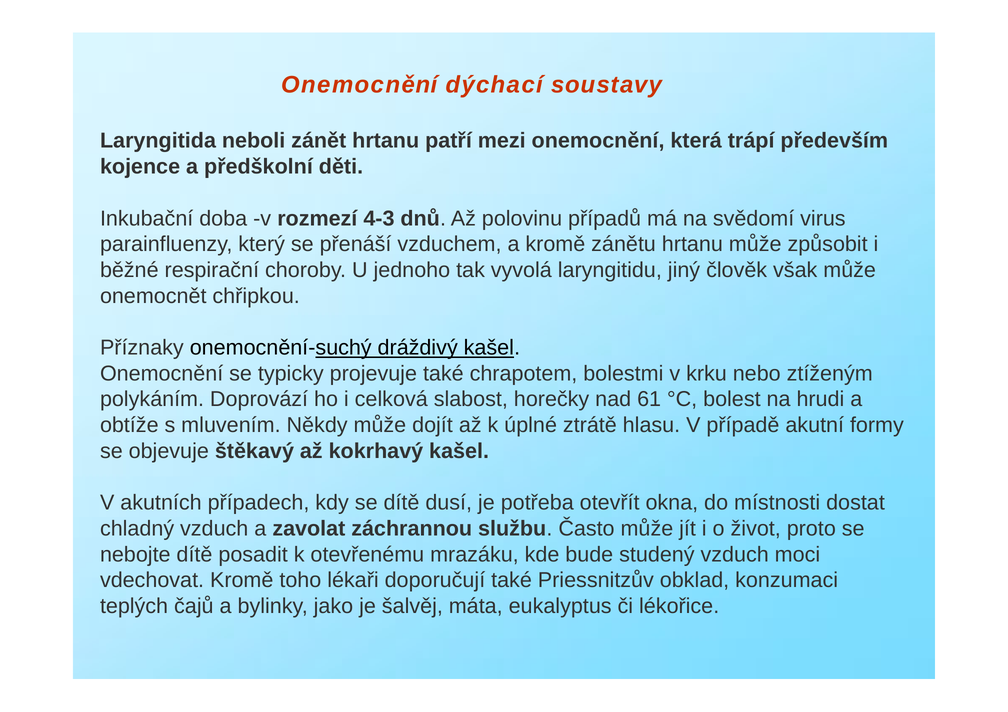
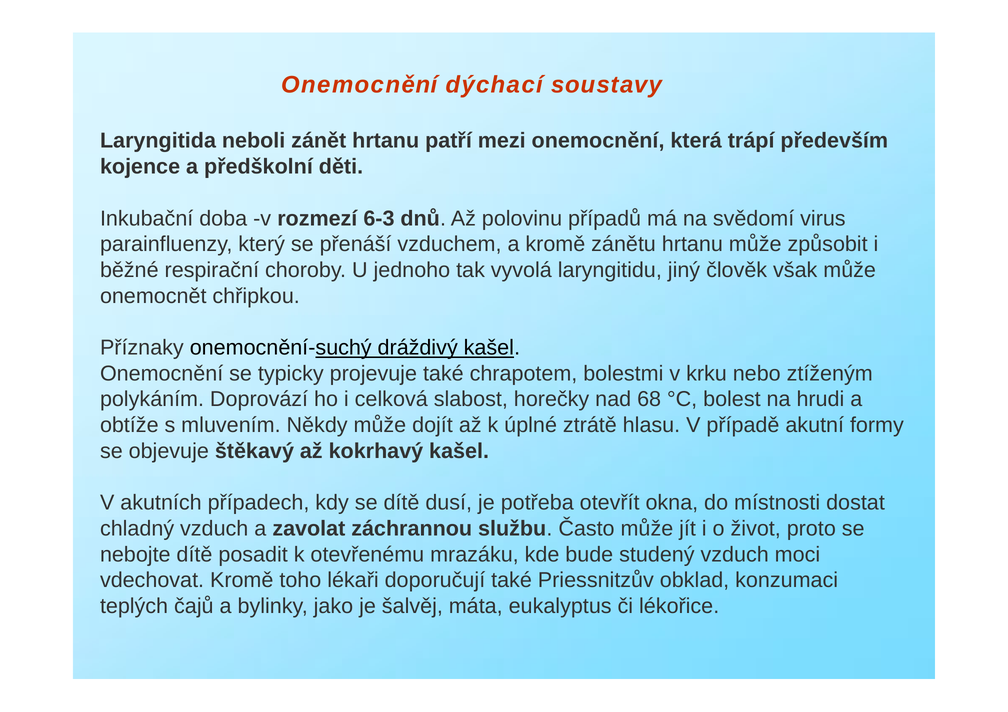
4-3: 4-3 -> 6-3 (379, 219)
61: 61 -> 68 (649, 400)
